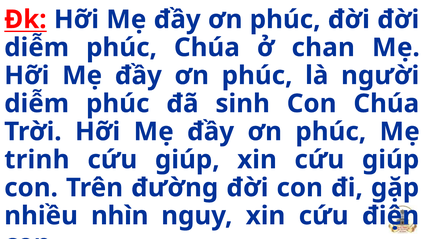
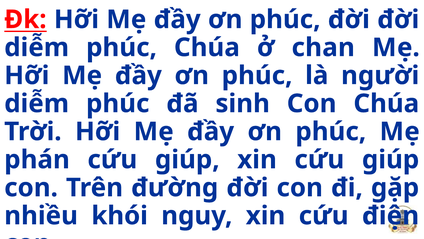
trinh: trinh -> phán (37, 159)
nhìn: nhìn -> khói (120, 215)
